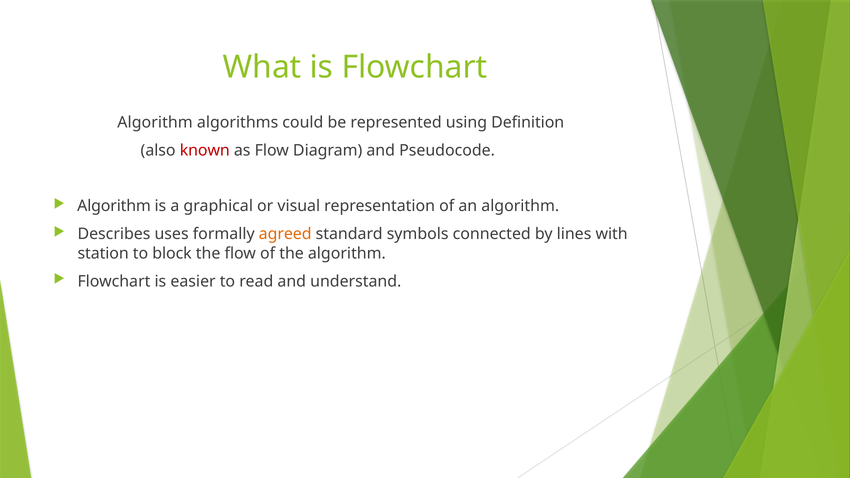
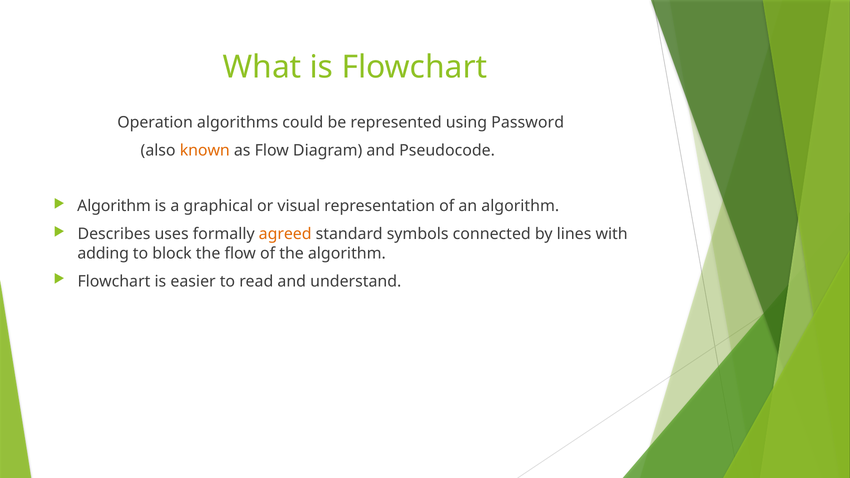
Algorithm: Algorithm -> Operation (155, 122)
Definition: Definition -> Password (528, 122)
known colour: red -> orange (205, 150)
station: station -> adding (103, 253)
